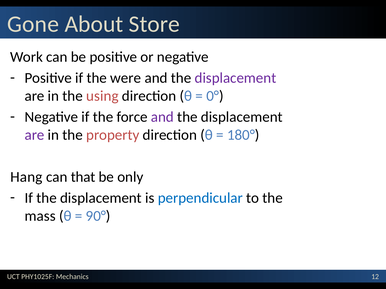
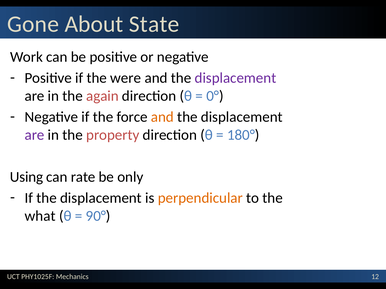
Store: Store -> State (154, 24)
using: using -> again (102, 96)
and colour: purple -> orange (162, 117)
Hang: Hang -> Using (27, 177)
that: that -> rate (83, 177)
perpendicular colour: blue -> orange (200, 198)
mass: mass -> what (40, 216)
